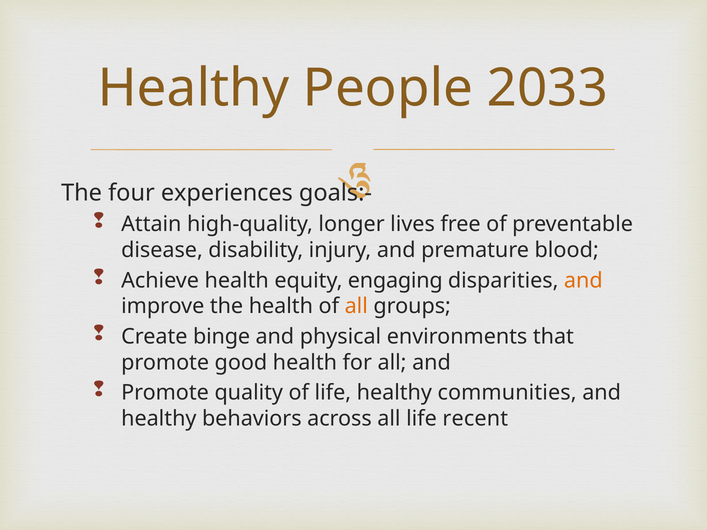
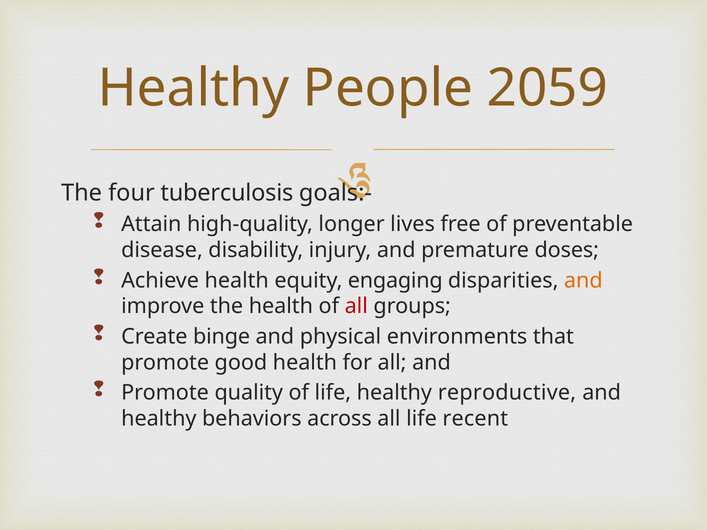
2033: 2033 -> 2059 (547, 89)
experiences: experiences -> tuberculosis (227, 193)
blood: blood -> doses (567, 250)
all colour: orange -> red (356, 306)
communities: communities -> reproductive (507, 393)
